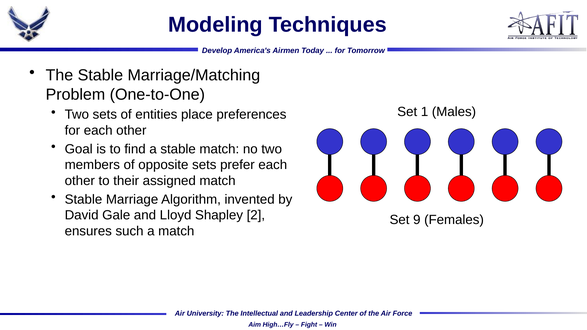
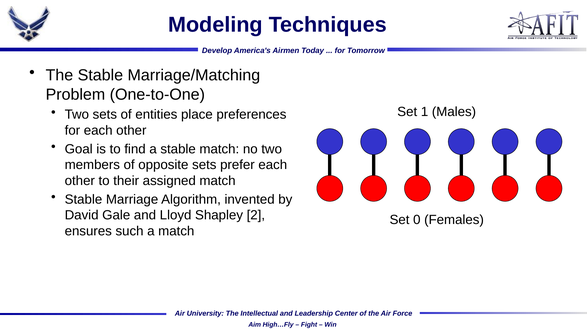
9: 9 -> 0 (417, 220)
